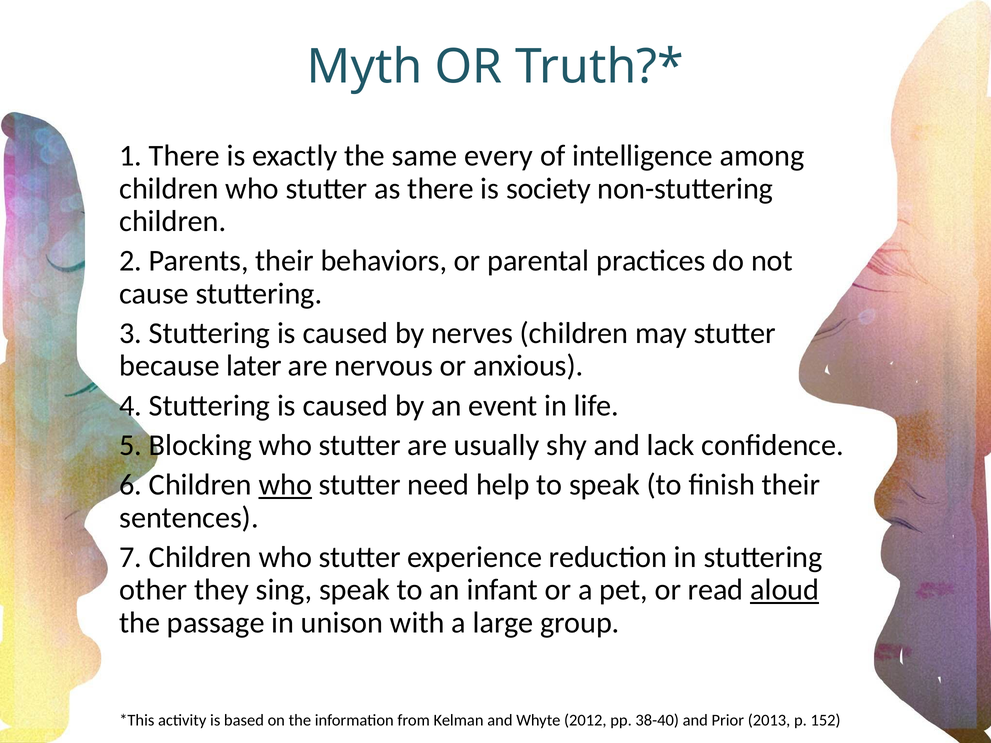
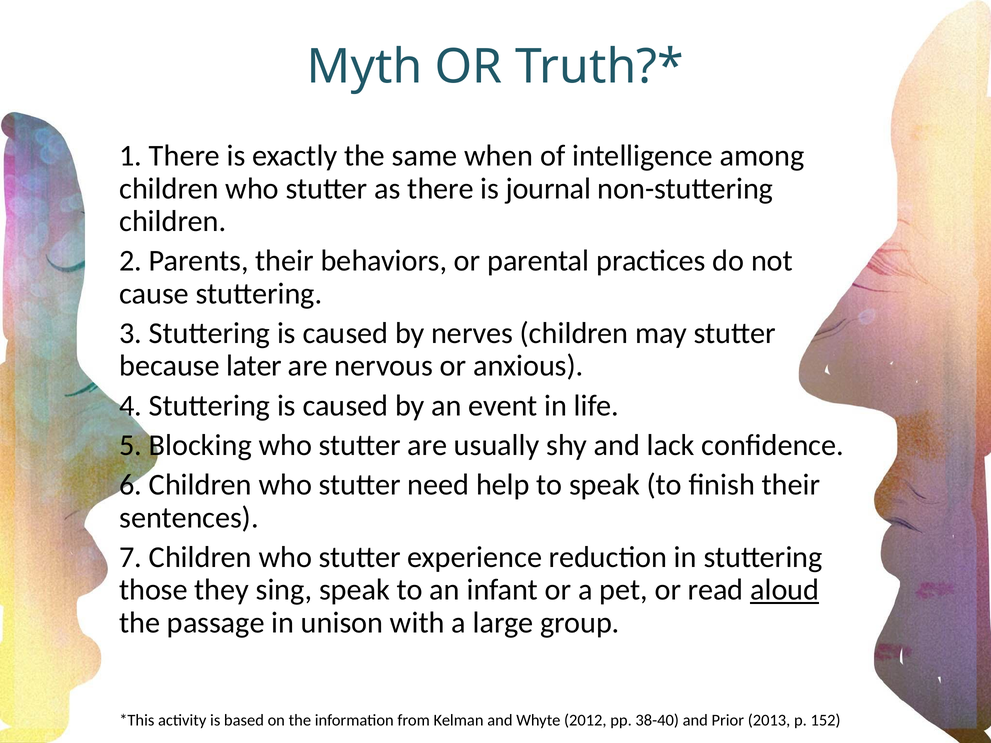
every: every -> when (499, 156)
society: society -> journal (548, 189)
who underline: present -> none (285, 485)
other: other -> those (154, 590)
